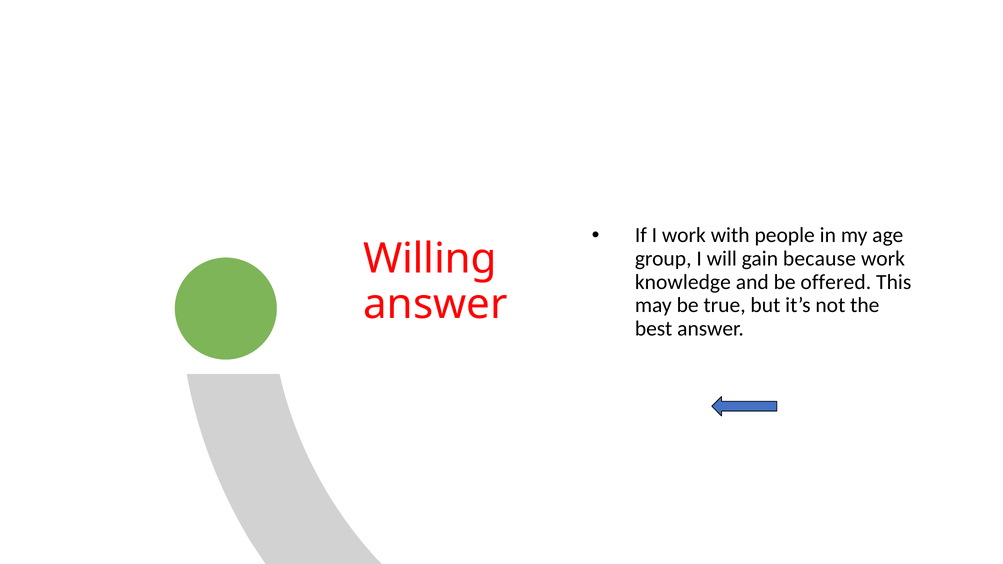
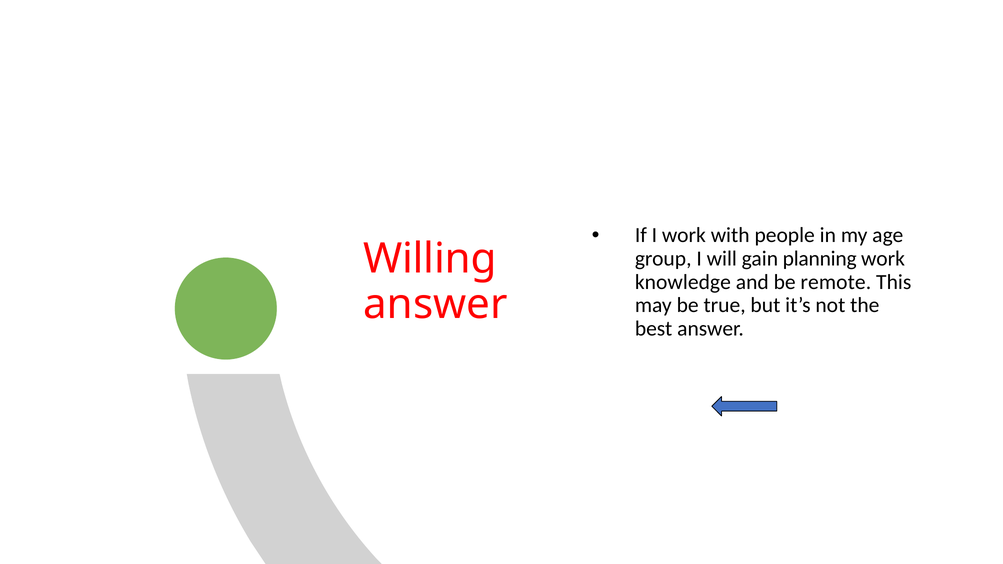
because: because -> planning (820, 259)
offered: offered -> remote (836, 282)
